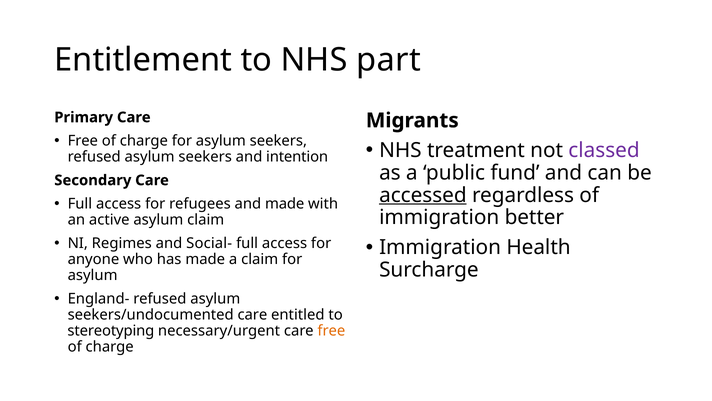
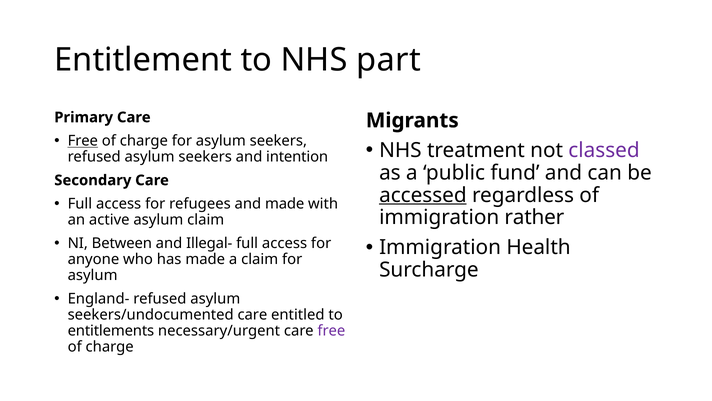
Free underline: none -> present (83, 141)
better: better -> rather (534, 217)
Regimes: Regimes -> Between (122, 243)
Social-: Social- -> Illegal- (209, 243)
stereotyping: stereotyping -> entitlements (111, 331)
free colour: orange -> purple (331, 331)
